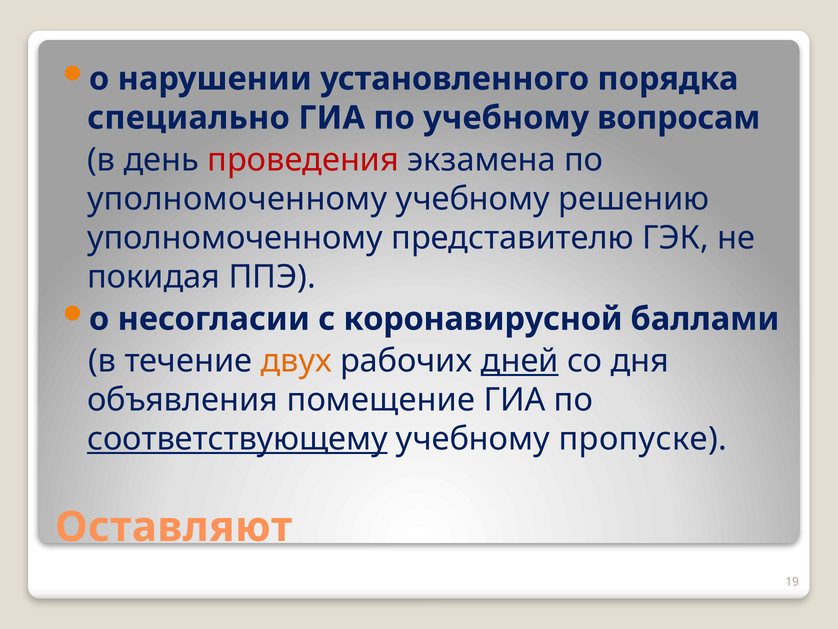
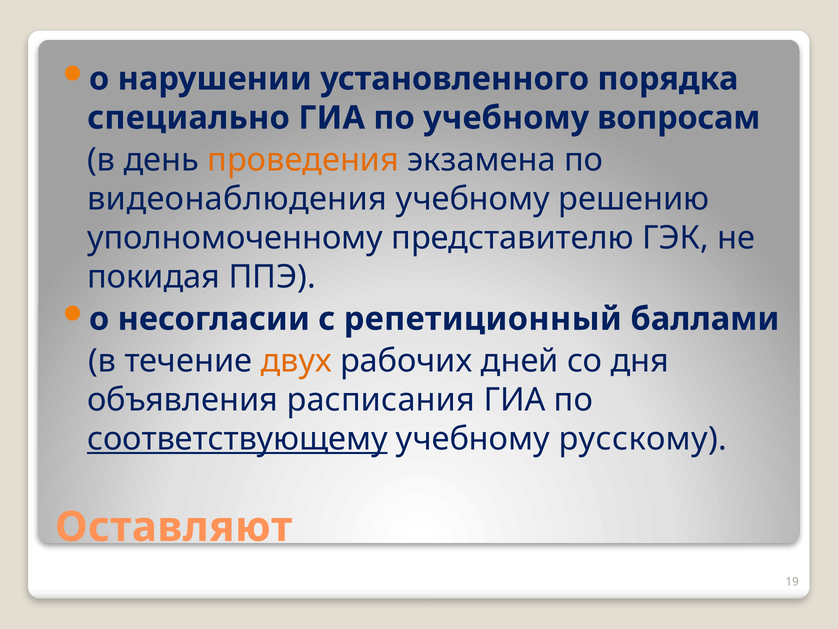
проведения colour: red -> orange (303, 160)
уполномоченному: уполномоченному -> видеонаблюдения (237, 199)
коронавирусной: коронавирусной -> репетиционный (483, 319)
дней underline: present -> none (520, 361)
помещение: помещение -> расписания (381, 400)
пропуске: пропуске -> русскому (643, 439)
